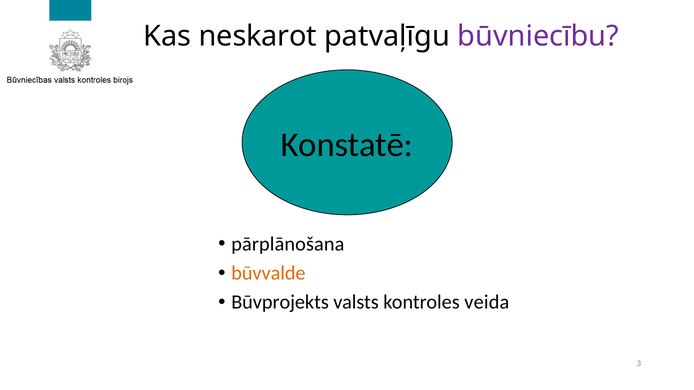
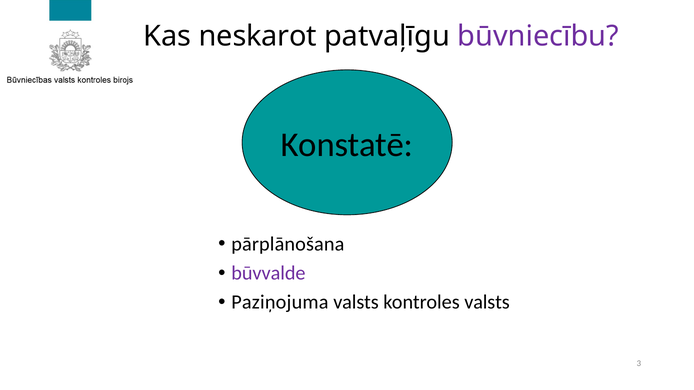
būvvalde colour: orange -> purple (268, 273)
Būvprojekts: Būvprojekts -> Paziņojuma (280, 302)
kontroles veida: veida -> valsts (487, 302)
